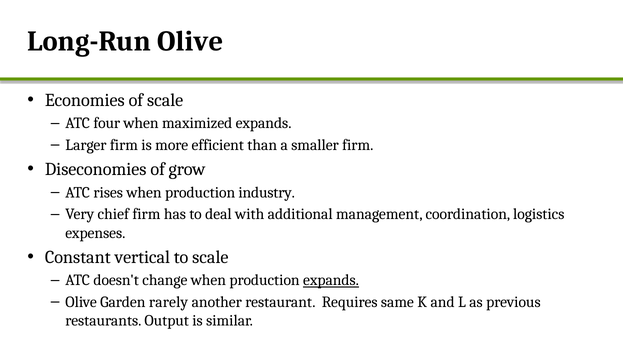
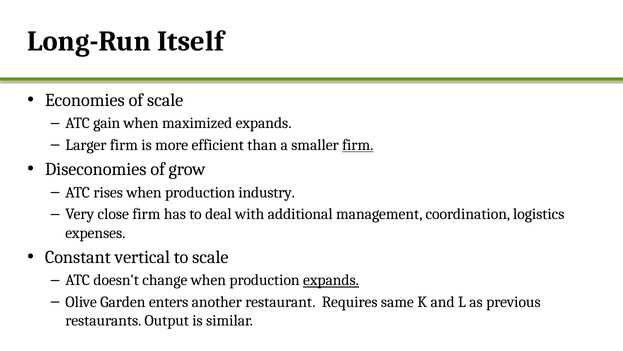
Long-Run Olive: Olive -> Itself (190, 41)
four: four -> gain (107, 123)
firm underline: none -> present (358, 145)
chief: chief -> close (113, 214)
rarely: rarely -> enters (169, 302)
